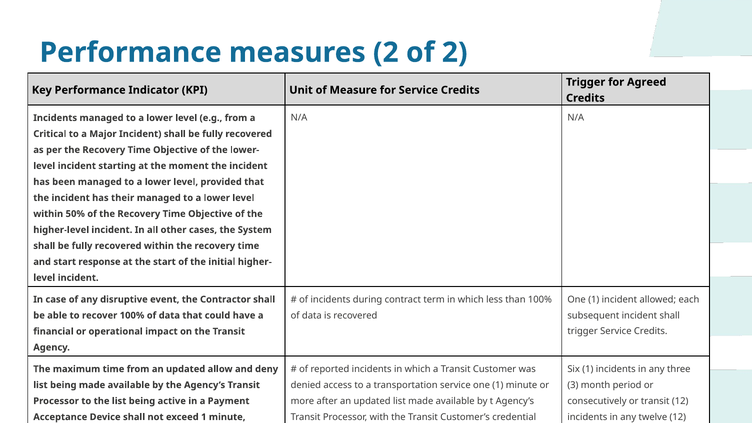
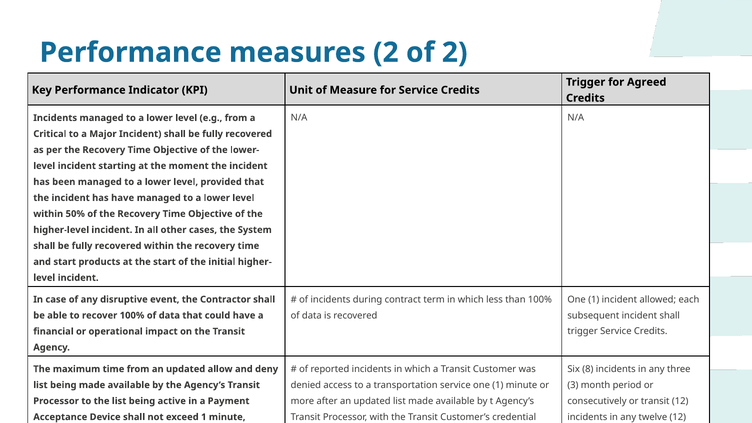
has their: their -> have (123, 198)
response: response -> products (99, 262)
Six 1: 1 -> 8 (588, 369)
